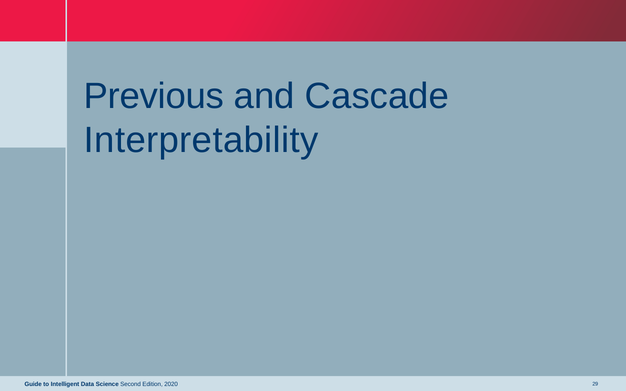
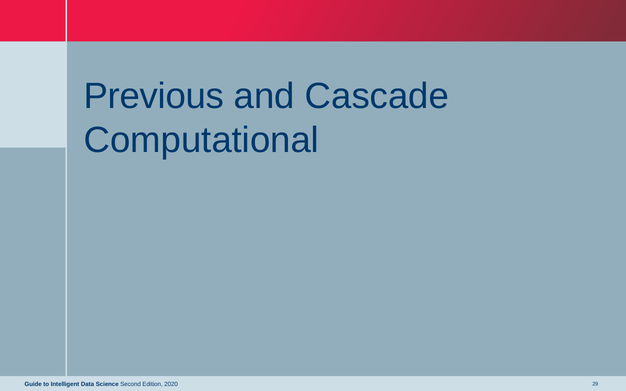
Interpretability: Interpretability -> Computational (201, 140)
